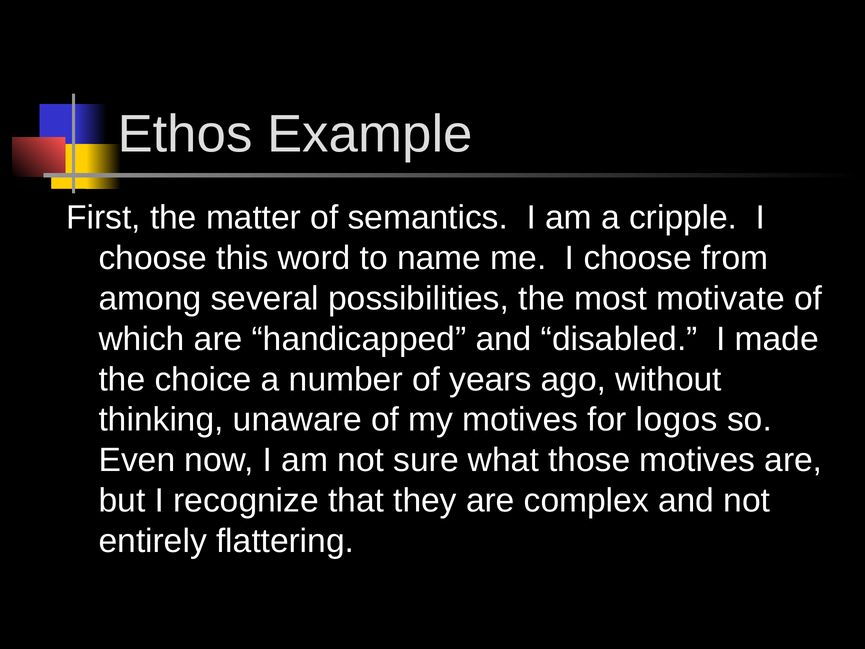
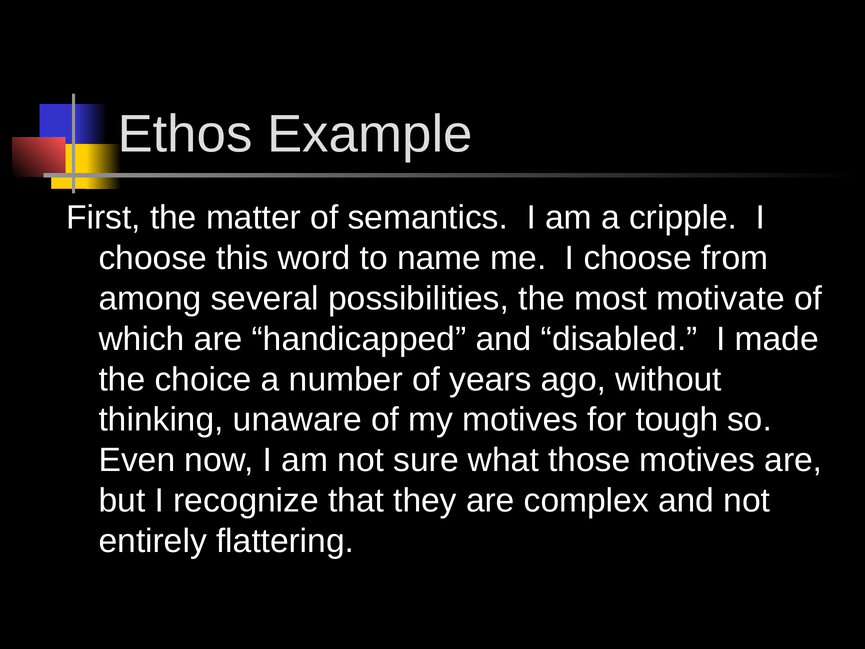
logos: logos -> tough (677, 420)
